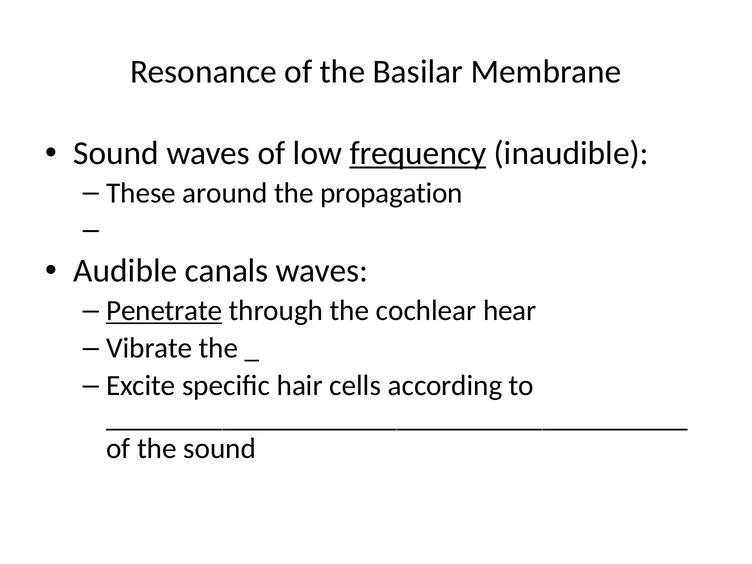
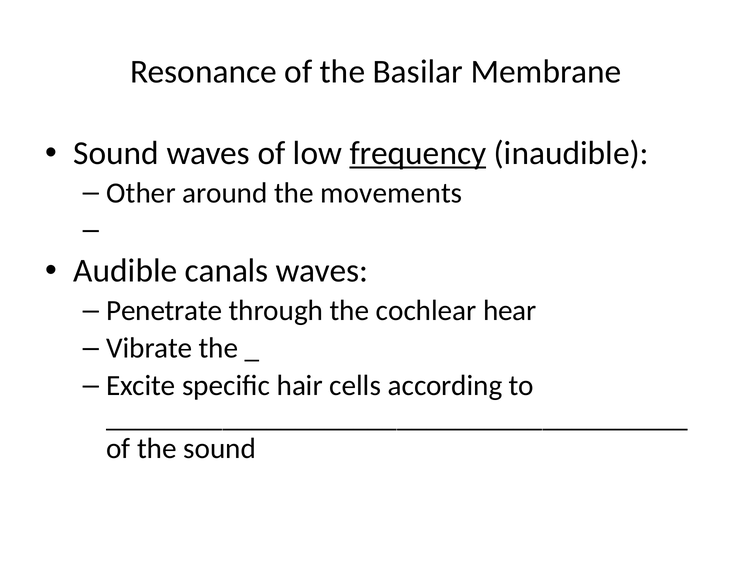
These: These -> Other (141, 193)
propagation: propagation -> movements (391, 193)
Penetrate underline: present -> none (164, 311)
